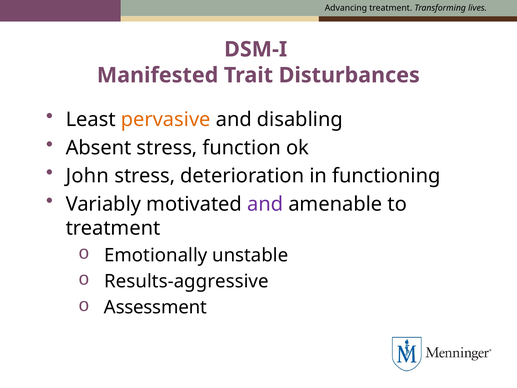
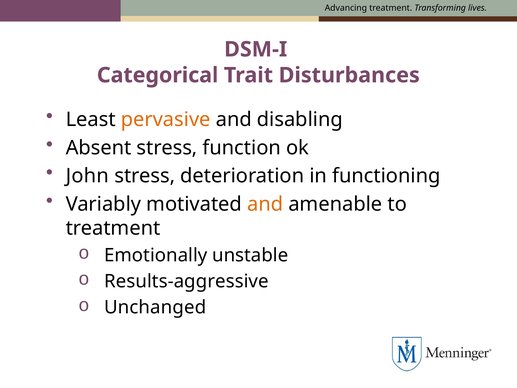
Manifested: Manifested -> Categorical (158, 75)
and colour: purple -> orange (265, 204)
Assessment: Assessment -> Unchanged (155, 307)
